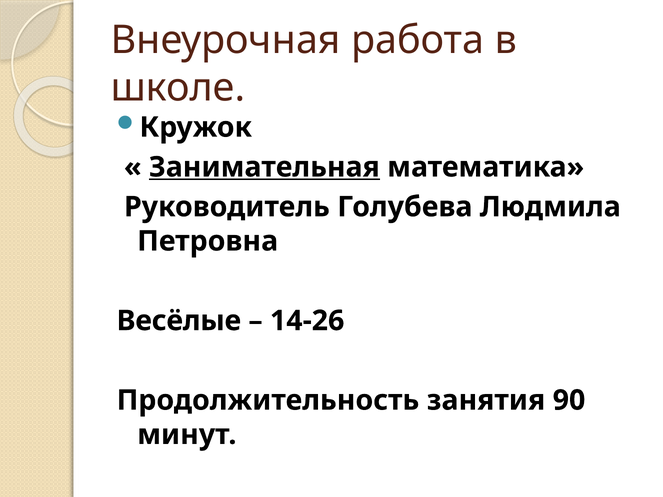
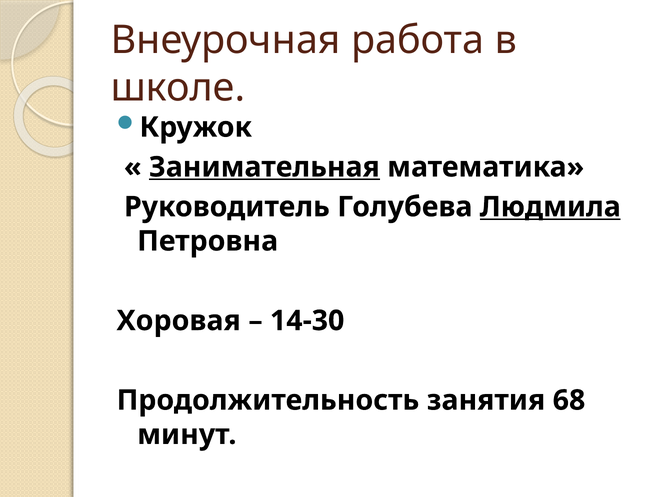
Людмила underline: none -> present (550, 207)
Весёлые: Весёлые -> Хоровая (179, 321)
14-26: 14-26 -> 14-30 (307, 321)
90: 90 -> 68 (569, 400)
